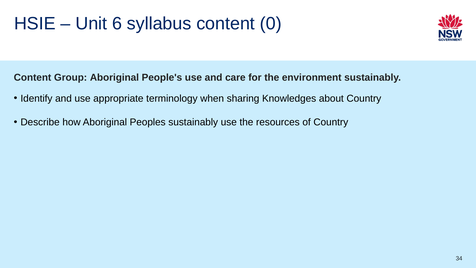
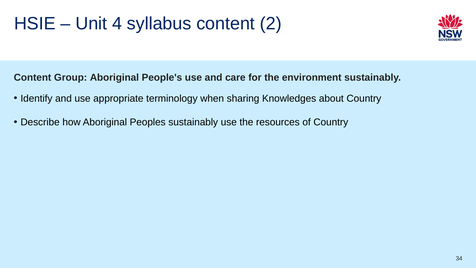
6: 6 -> 4 (117, 24)
0: 0 -> 2 (271, 24)
